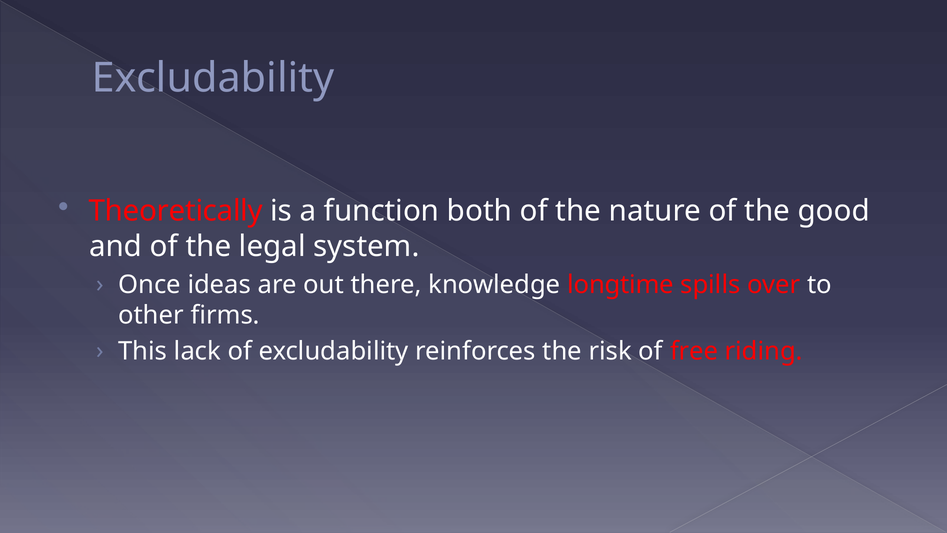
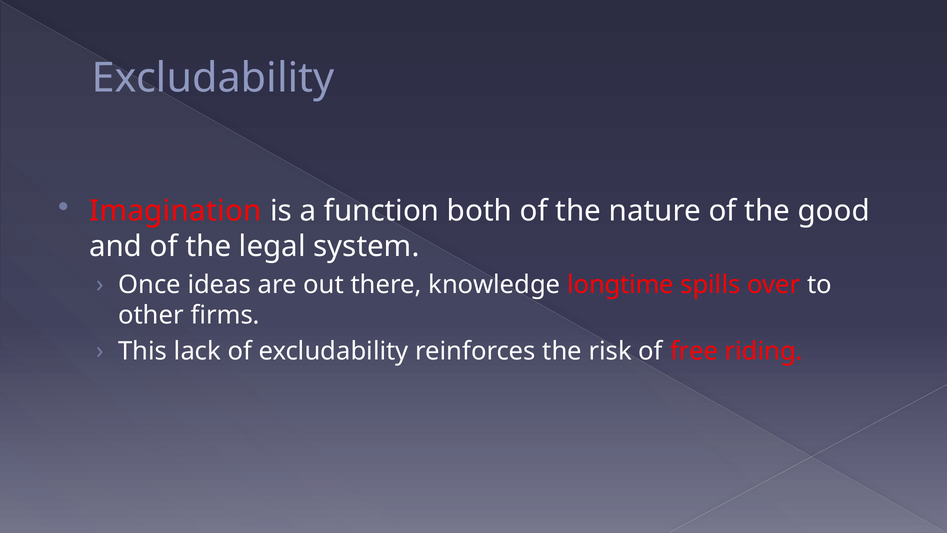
Theoretically: Theoretically -> Imagination (176, 211)
